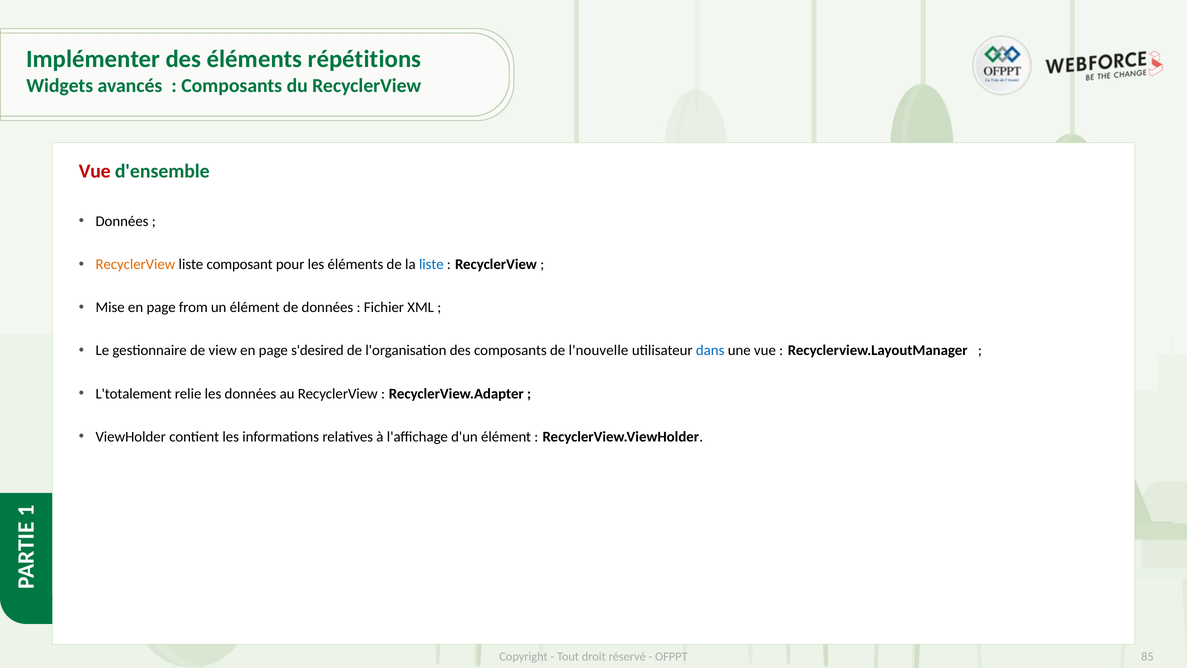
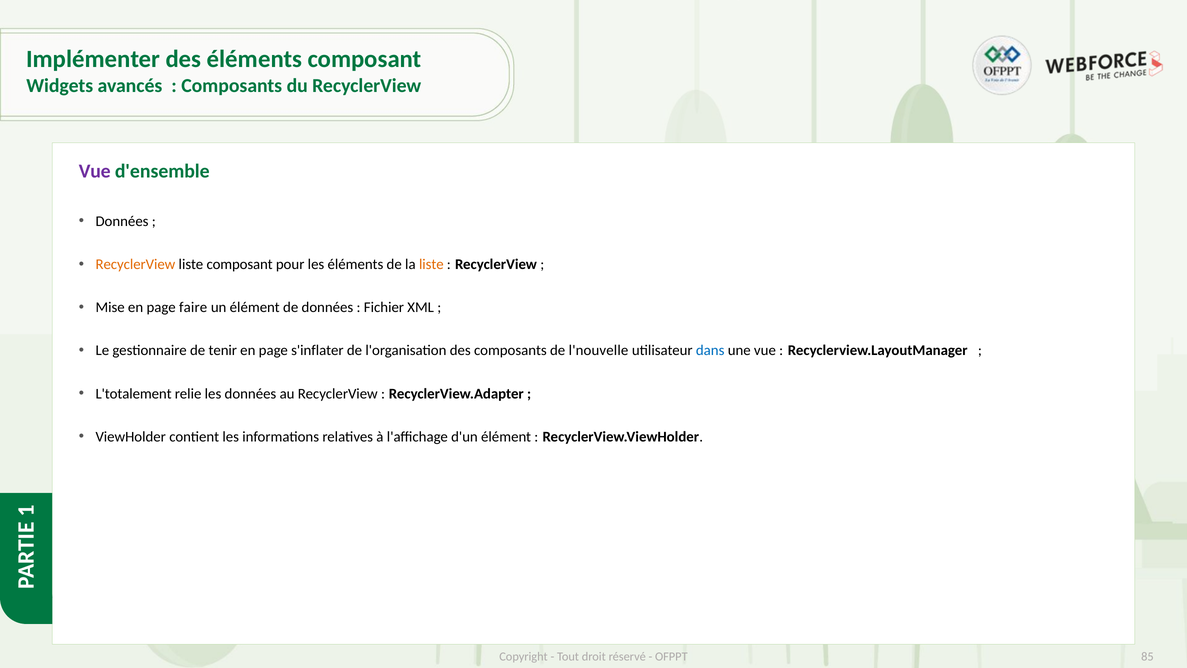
éléments répétitions: répétitions -> composant (365, 59)
Vue colour: red -> purple (95, 171)
liste colour: blue -> orange (431, 264)
from: from -> faire (193, 307)
view: view -> tenir (223, 350)
s'desired: s'desired -> s'inflater (317, 350)
